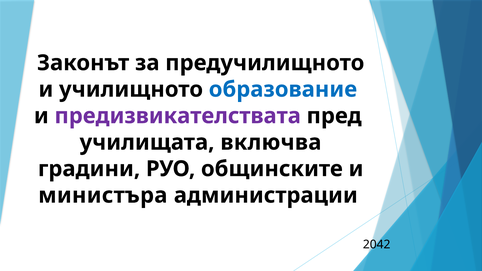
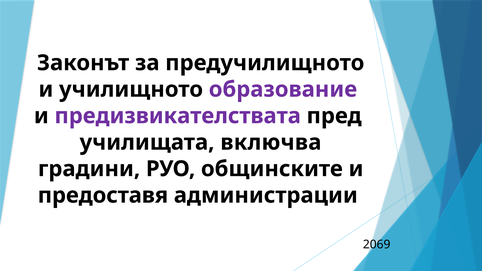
образование colour: blue -> purple (283, 89)
министъра: министъра -> предоставя (103, 195)
2042: 2042 -> 2069 (377, 245)
